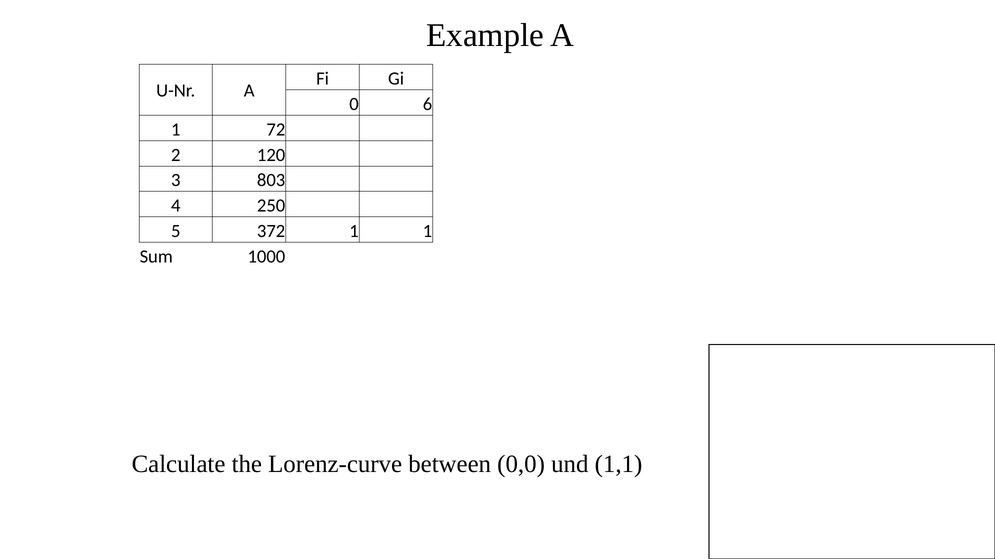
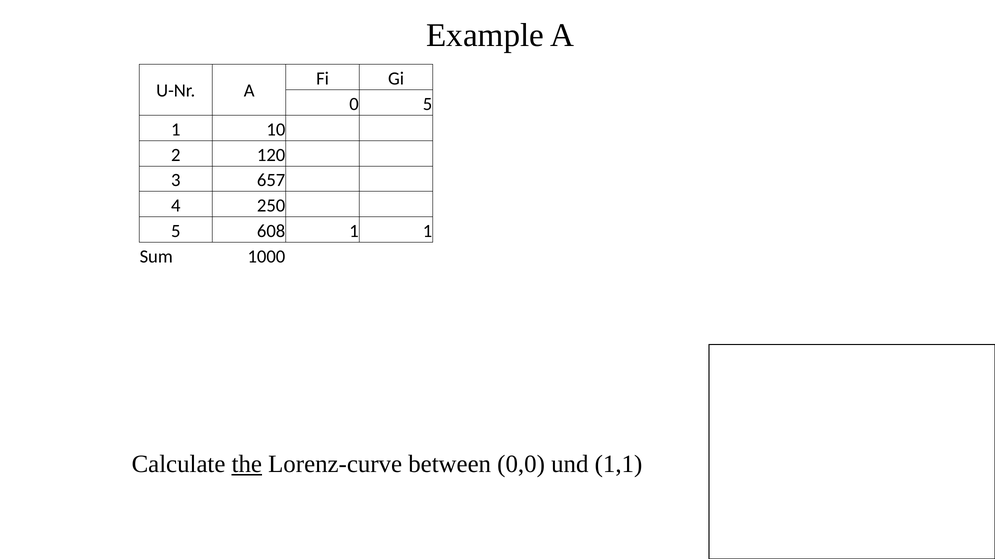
0 6: 6 -> 5 (427, 104)
72: 72 -> 10 (276, 130)
803: 803 -> 657 (271, 180)
372: 372 -> 608 (271, 231)
the underline: none -> present (247, 465)
